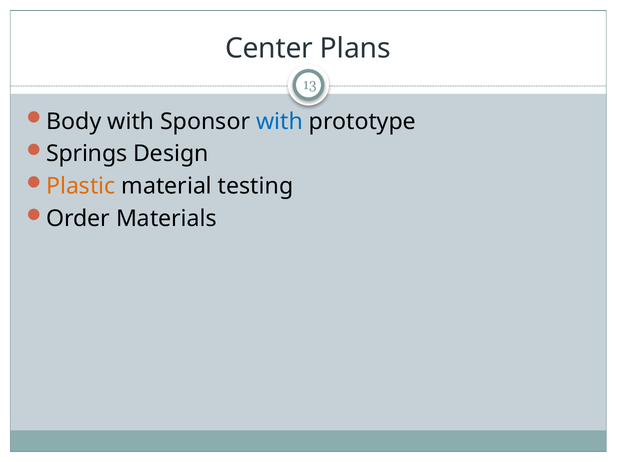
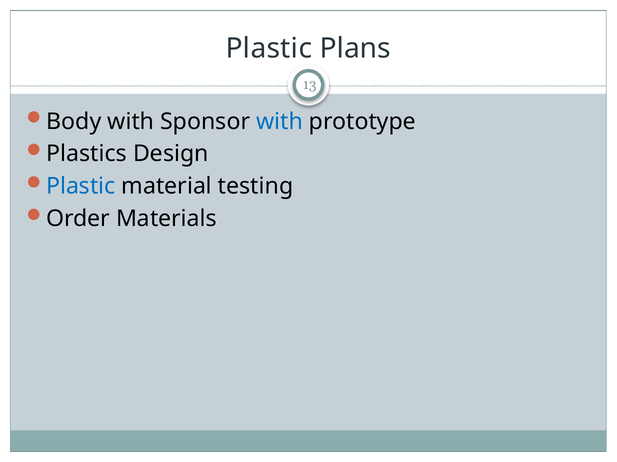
Center: Center -> Plastic (269, 49)
Springs: Springs -> Plastics (87, 154)
Plastic colour: orange -> blue (81, 186)
